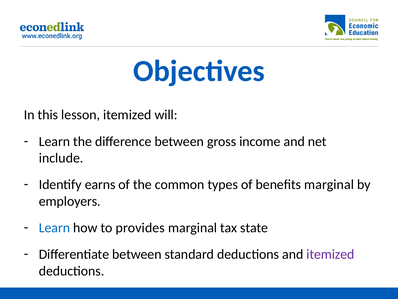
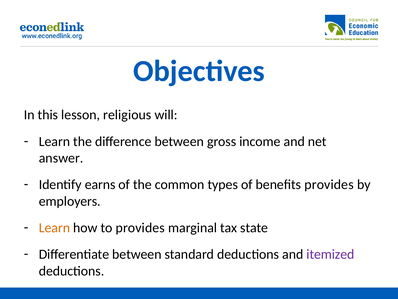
lesson itemized: itemized -> religious (127, 115)
include: include -> answer (61, 158)
benefits marginal: marginal -> provides (329, 184)
Learn colour: blue -> orange (54, 227)
